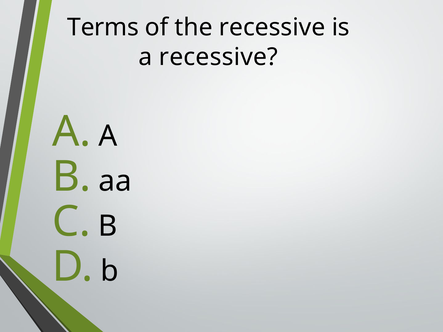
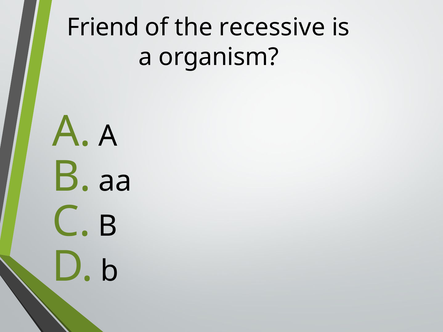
Terms: Terms -> Friend (103, 28)
a recessive: recessive -> organism (219, 57)
